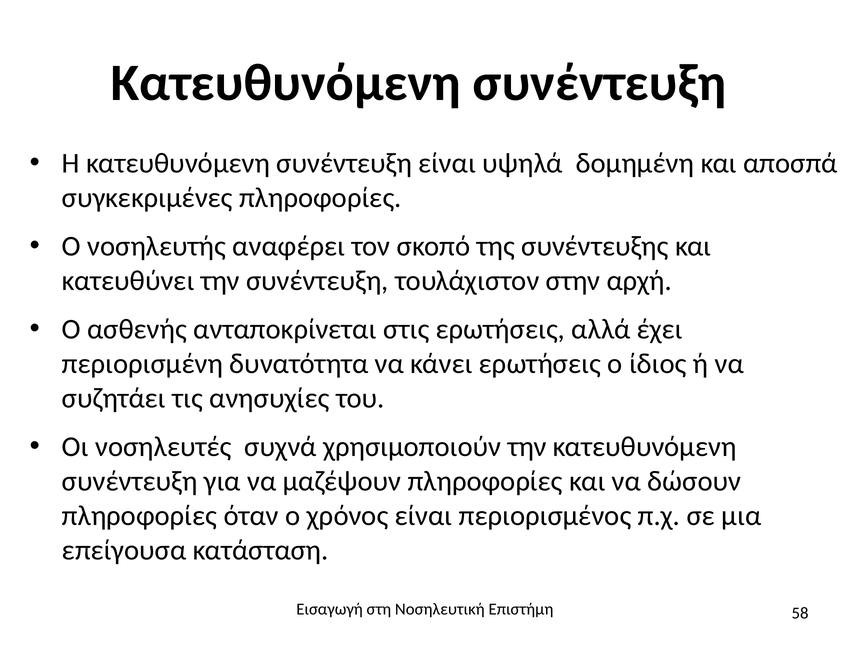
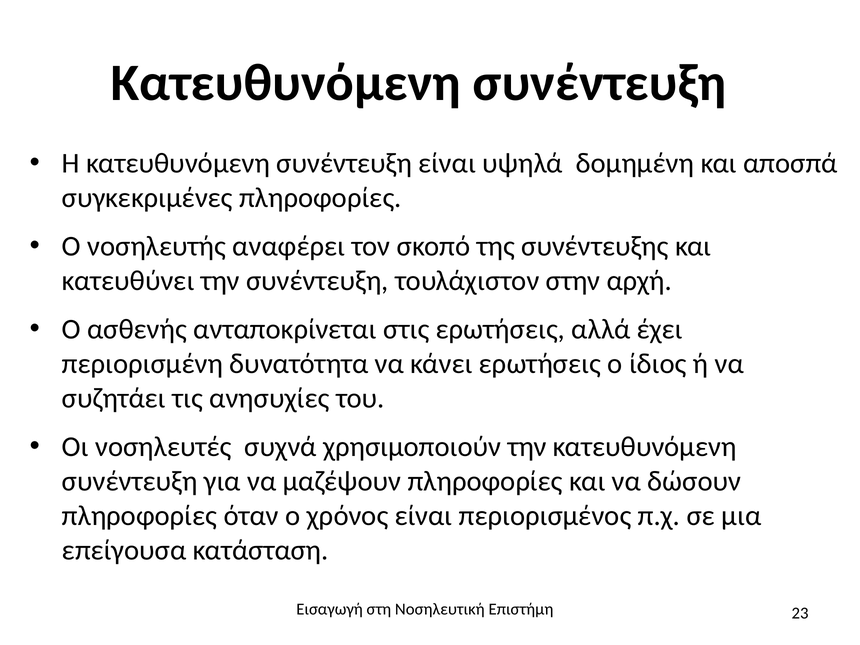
58: 58 -> 23 (800, 613)
